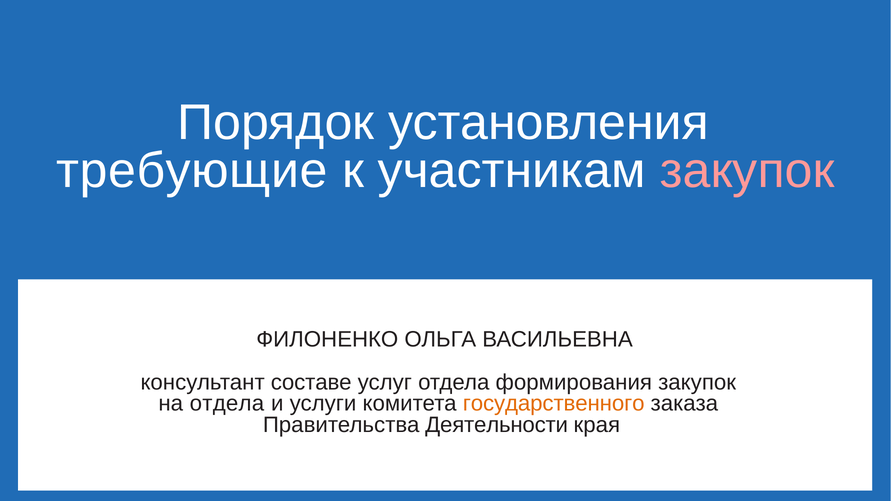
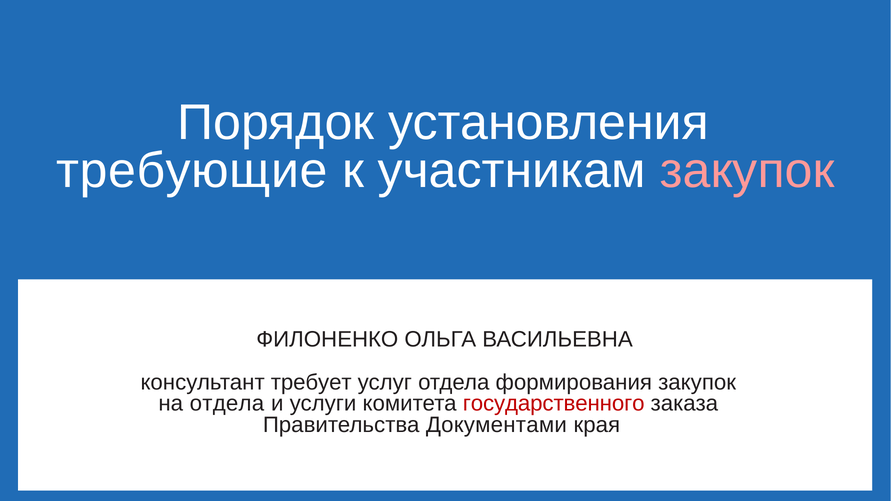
составе: составе -> требует (311, 382)
государственного colour: orange -> red (554, 404)
Деятельности: Деятельности -> Документами (496, 425)
